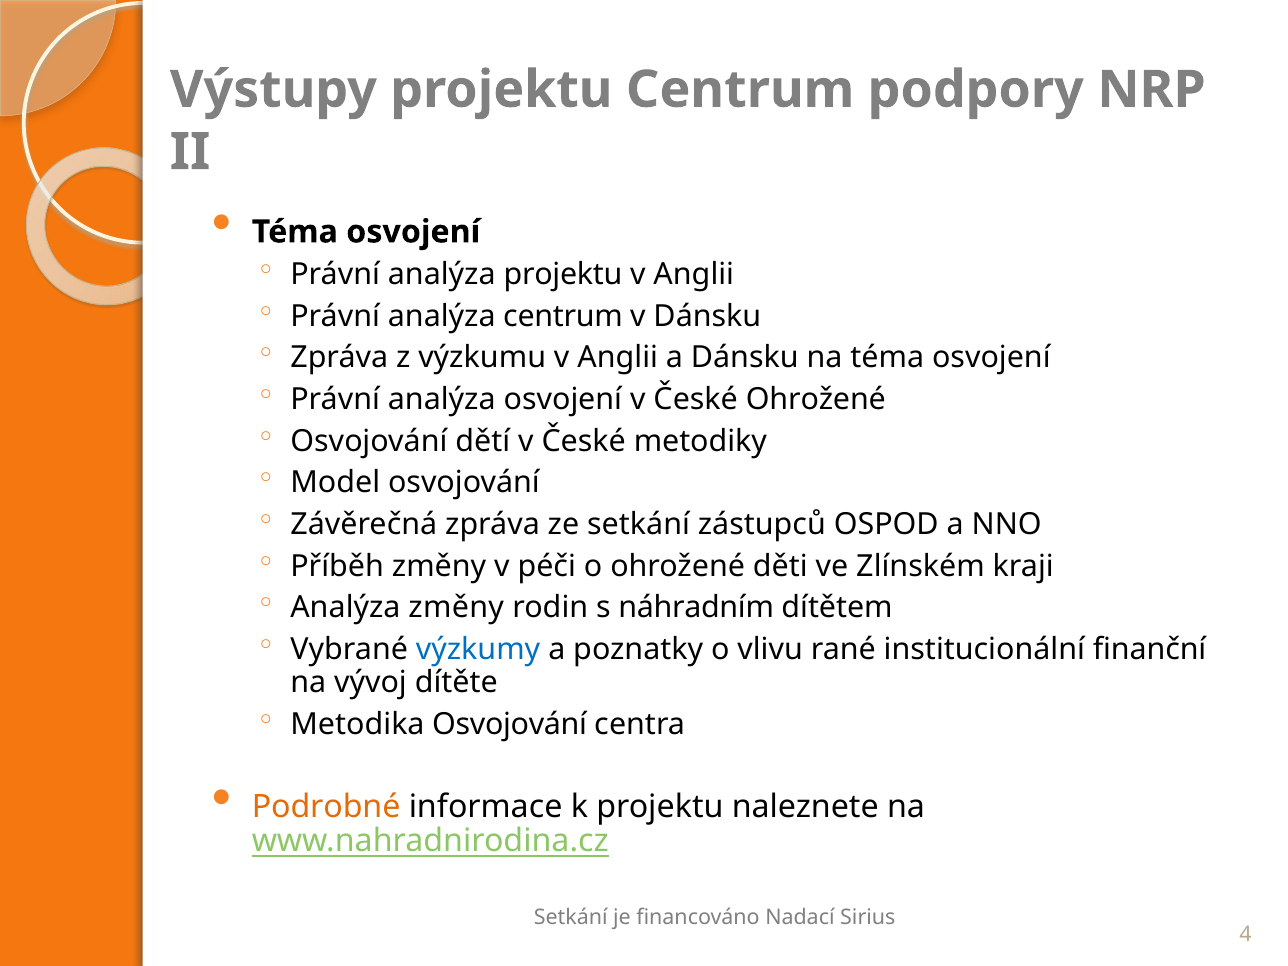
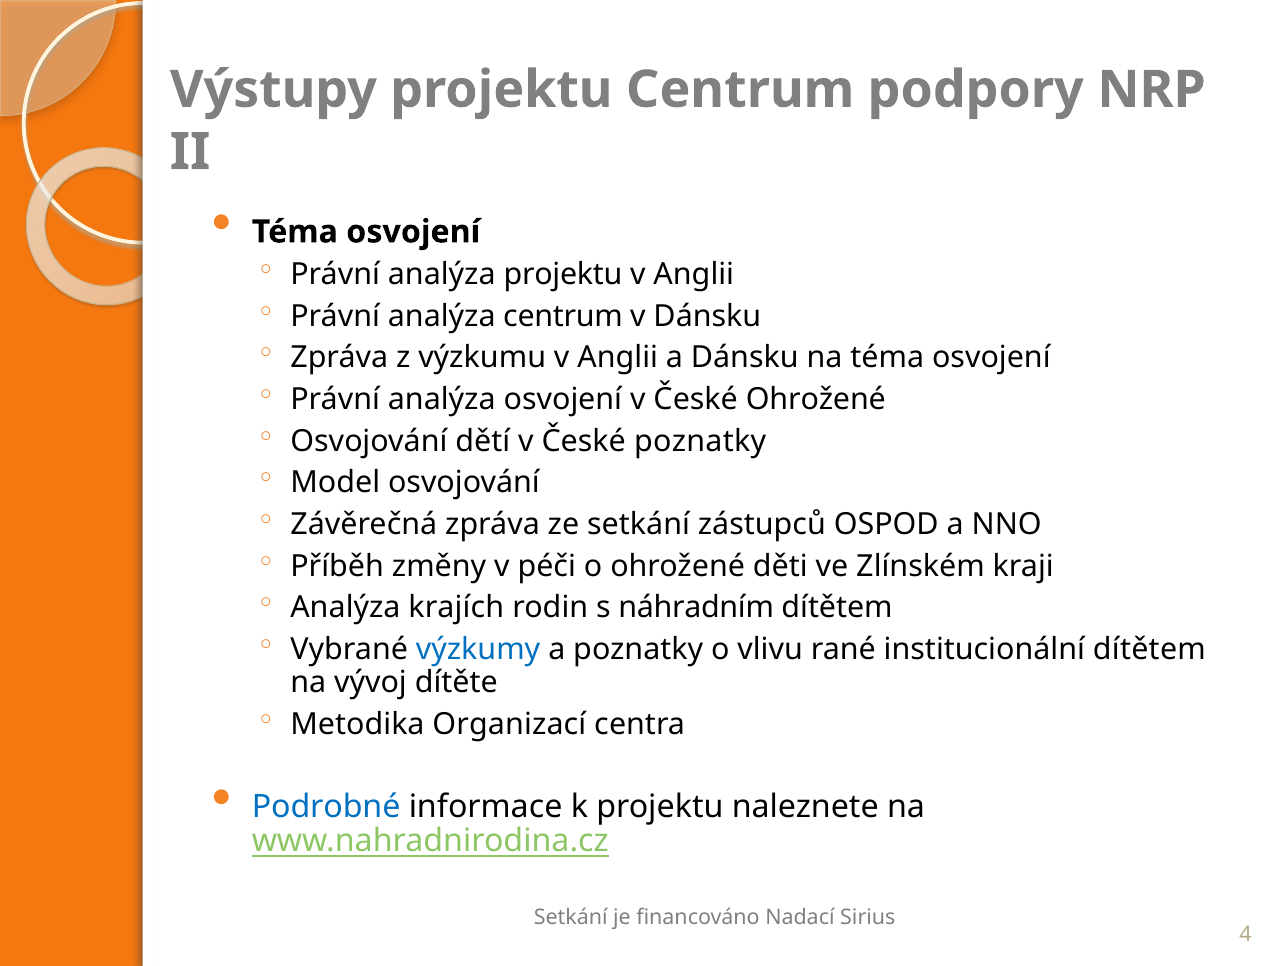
České metodiky: metodiky -> poznatky (700, 441)
Analýza změny: změny -> krajích (456, 608)
institucionální finanční: finanční -> dítětem (1149, 649)
Metodika Osvojování: Osvojování -> Organizací (509, 724)
Podrobné colour: orange -> blue (326, 807)
